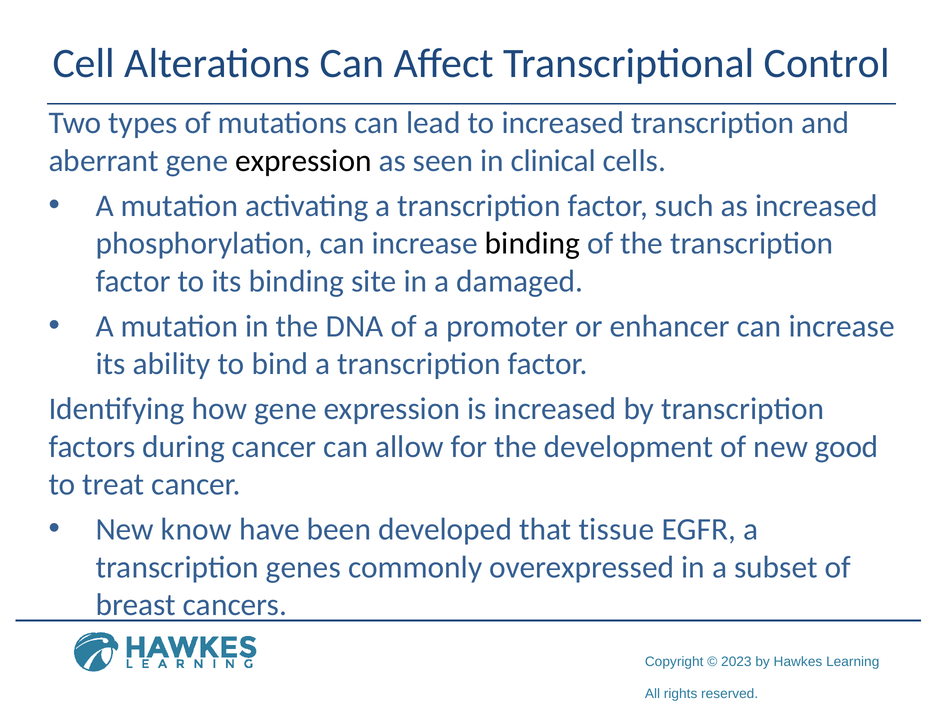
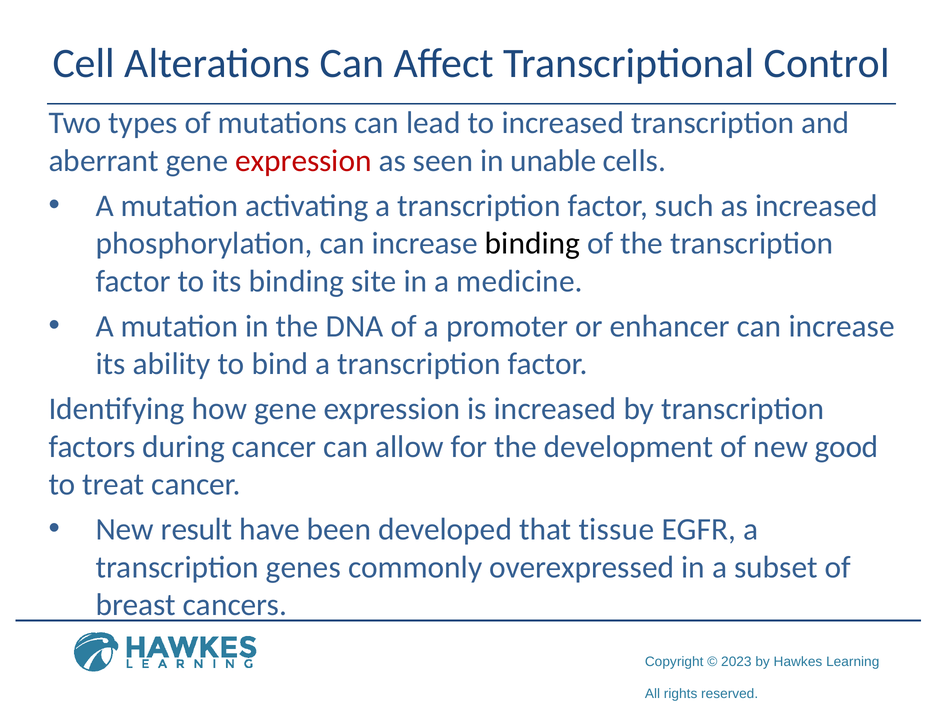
expression colour: black -> red (303, 161)
clinical: clinical -> unable (553, 161)
damaged: damaged -> medicine (520, 281)
know: know -> result (197, 530)
